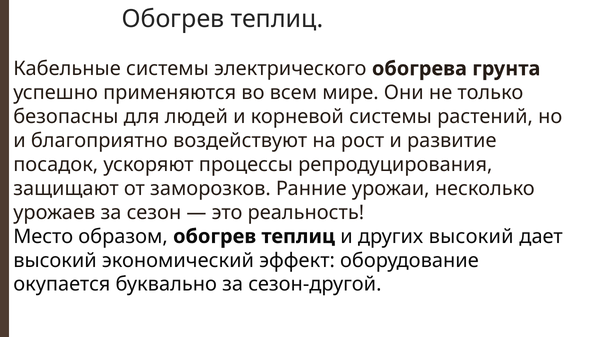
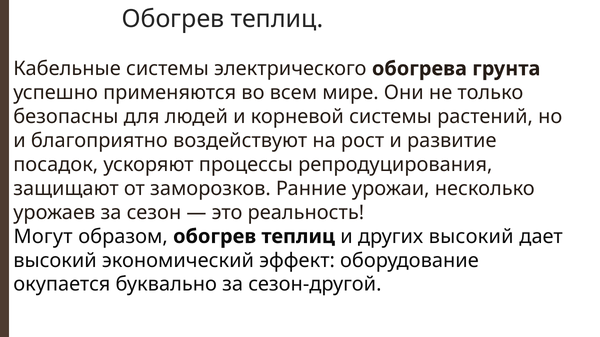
Место: Место -> Могут (43, 237)
